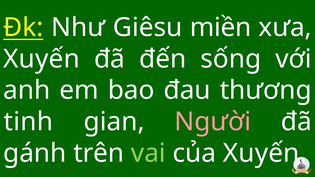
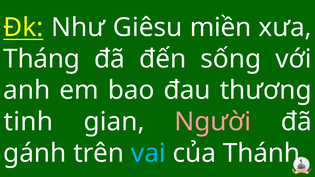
Xuyến: Xuyến -> Tháng (42, 59)
vai colour: light green -> light blue (148, 153)
của Xuyến: Xuyến -> Thánh (265, 153)
